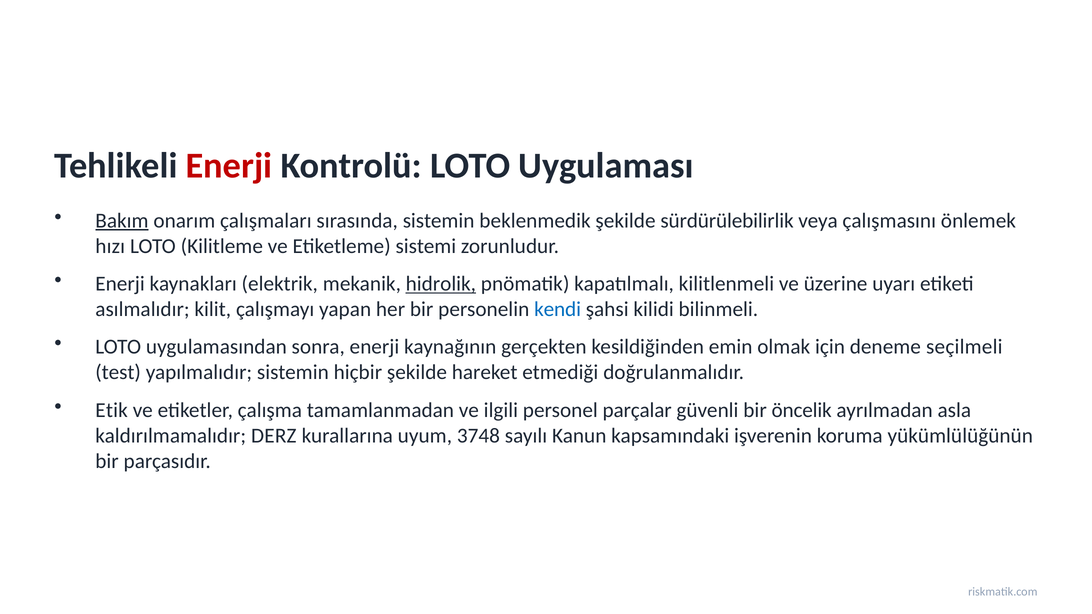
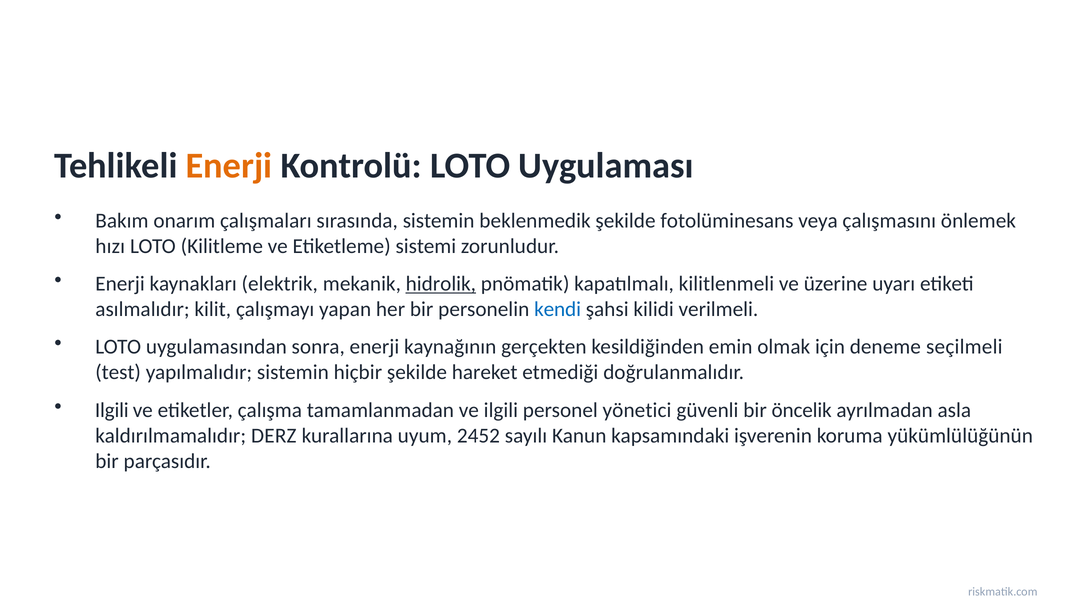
Enerji colour: red -> orange (229, 166)
Bakım underline: present -> none (122, 221)
sürdürülebilirlik: sürdürülebilirlik -> fotolüminesans (727, 221)
bilinmeli: bilinmeli -> verilmeli (718, 309)
Etik: Etik -> Ilgili (112, 410)
parçalar: parçalar -> yönetici (637, 410)
3748: 3748 -> 2452 (478, 436)
